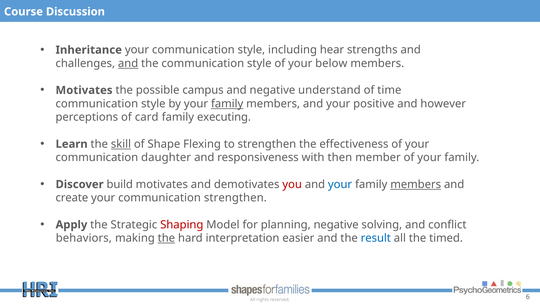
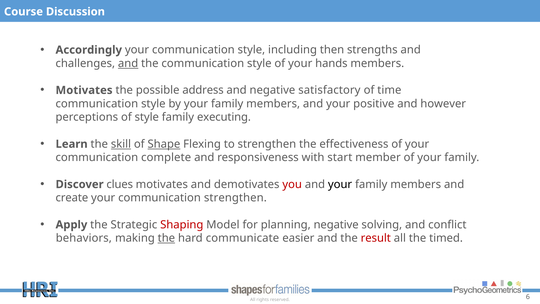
Inheritance: Inheritance -> Accordingly (89, 50)
hear: hear -> then (332, 50)
below: below -> hands (331, 63)
campus: campus -> address (203, 90)
understand: understand -> satisfactory (329, 90)
family underline: present -> none (227, 104)
of card: card -> style (147, 117)
Shape underline: none -> present (164, 144)
daughter: daughter -> complete (166, 157)
then: then -> start (340, 157)
build: build -> clues (120, 184)
your colour: blue -> black (340, 184)
members underline: present -> none (416, 184)
interpretation: interpretation -> communicate (242, 238)
result colour: blue -> red (376, 238)
